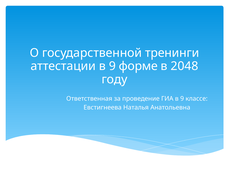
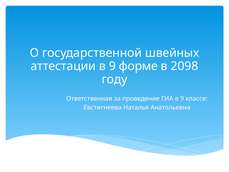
тренинги: тренинги -> швейных (172, 53)
2048: 2048 -> 2098 (184, 66)
